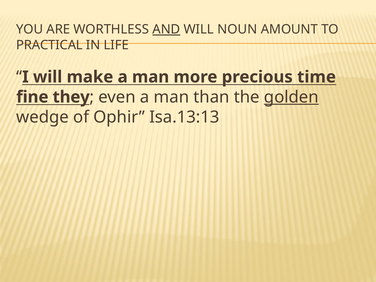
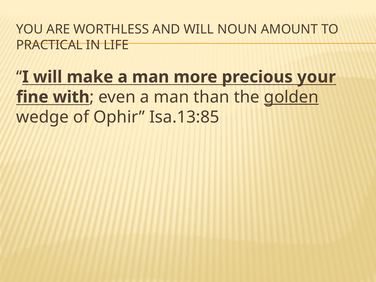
AND underline: present -> none (166, 29)
time: time -> your (316, 77)
they: they -> with (71, 97)
Isa.13:13: Isa.13:13 -> Isa.13:85 (184, 117)
